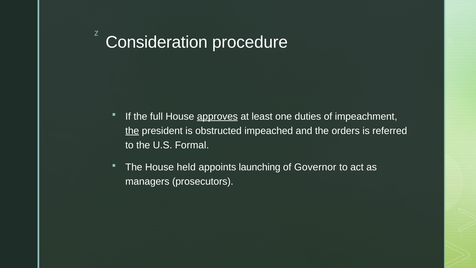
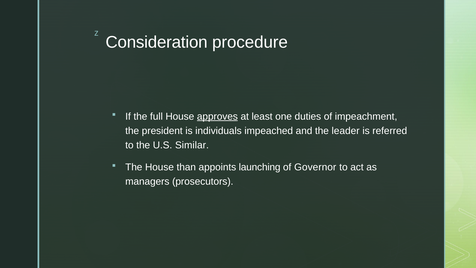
the underline: present -> none (132, 131)
obstructed: obstructed -> individuals (218, 131)
orders: orders -> leader (346, 131)
Formal: Formal -> Similar (192, 145)
held: held -> than (186, 167)
